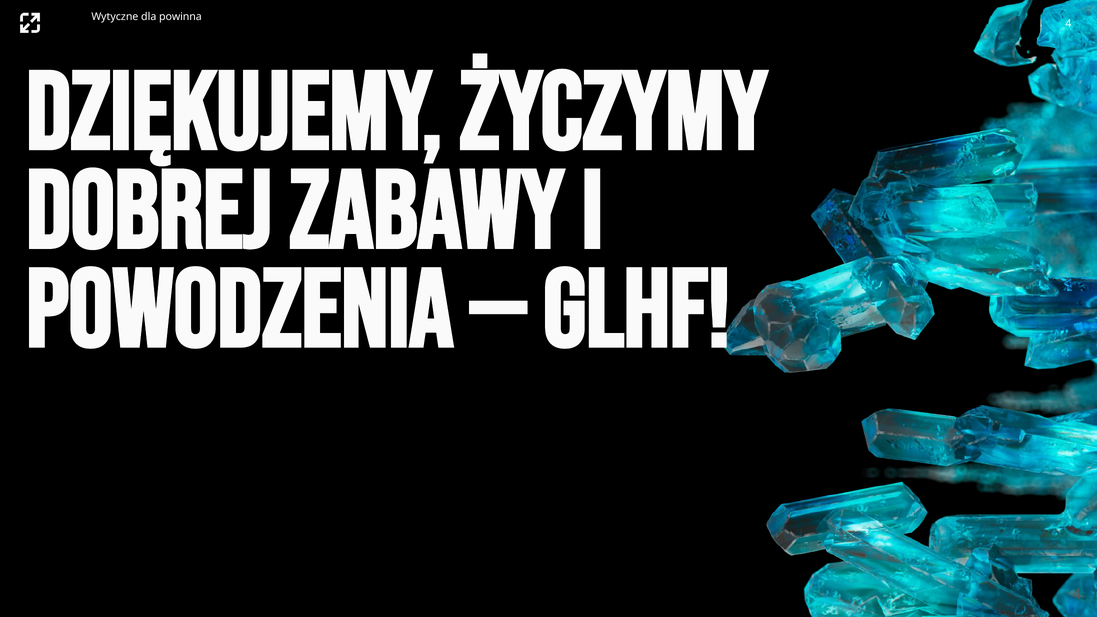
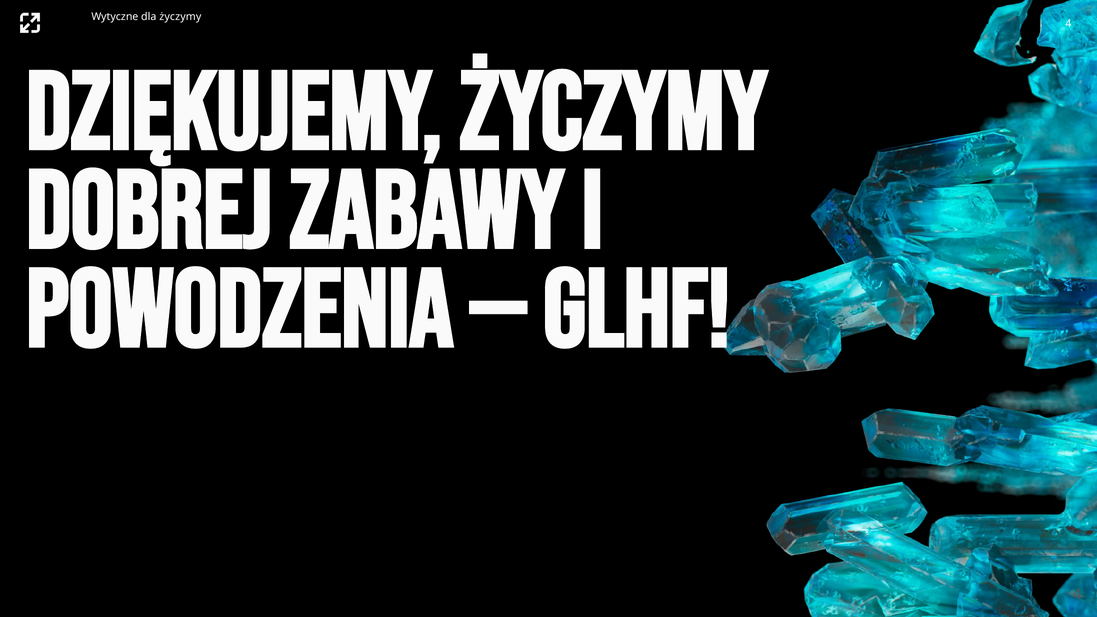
dla powinna: powinna -> życzymy (180, 17)
